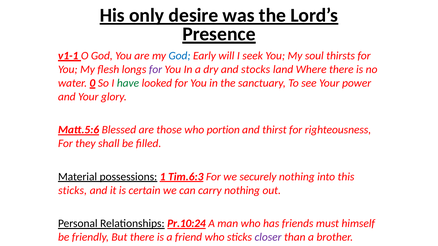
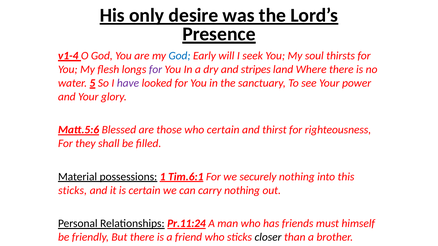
v1-1: v1-1 -> v1-4 (68, 56)
stocks: stocks -> stripes (256, 70)
0: 0 -> 5 (92, 83)
have colour: green -> purple (128, 83)
who portion: portion -> certain (223, 130)
Tim.6:3: Tim.6:3 -> Tim.6:1 (186, 177)
Pr.10:24: Pr.10:24 -> Pr.11:24 (186, 224)
closer colour: purple -> black (268, 238)
